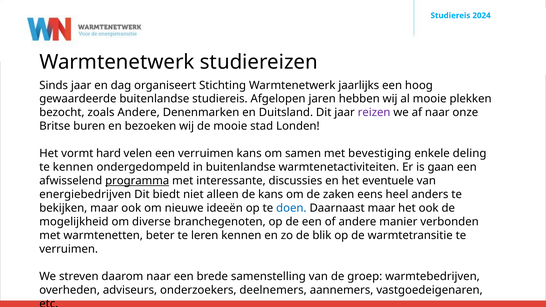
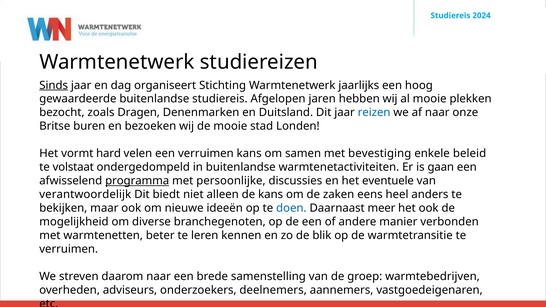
Sinds underline: none -> present (54, 85)
zoals Andere: Andere -> Dragen (139, 113)
reizen colour: purple -> blue (374, 113)
deling: deling -> beleid (470, 154)
te kennen: kennen -> volstaat (73, 167)
interessante: interessante -> persoonlijke (231, 181)
energiebedrijven: energiebedrijven -> verantwoordelijk (85, 195)
Daarnaast maar: maar -> meer (381, 208)
